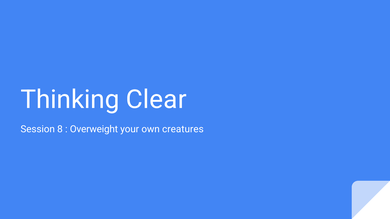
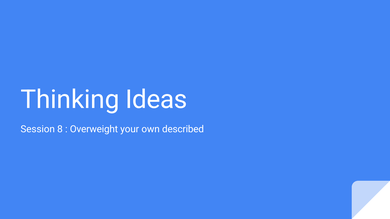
Clear: Clear -> Ideas (156, 100)
creatures: creatures -> described (183, 129)
